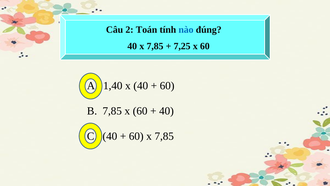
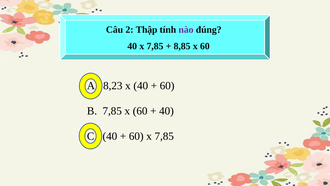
Toán: Toán -> Thập (147, 30)
nào colour: blue -> purple (186, 30)
7,25: 7,25 -> 8,85 (182, 46)
1,40: 1,40 -> 8,23 (113, 86)
